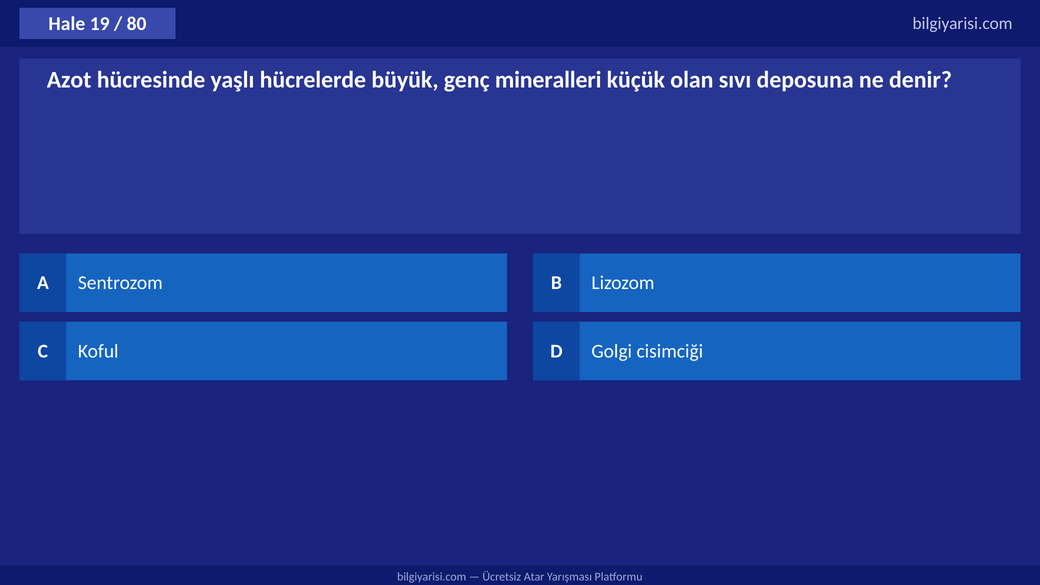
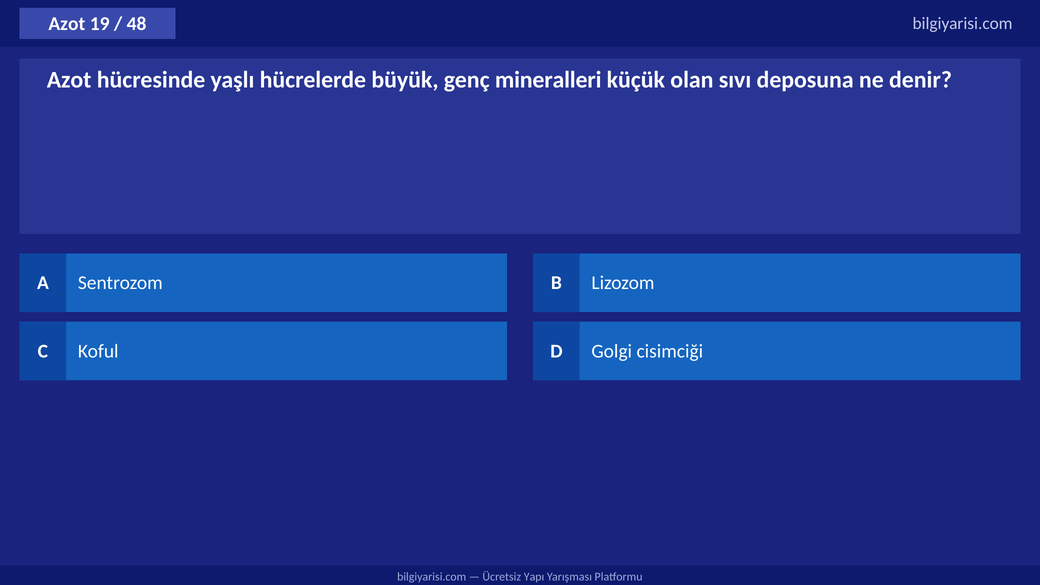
Hale: Hale -> Azot (67, 24)
80: 80 -> 48 (137, 24)
Atar: Atar -> Yapı (534, 577)
